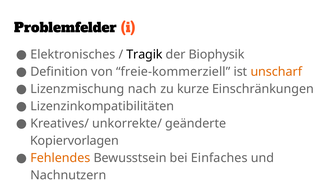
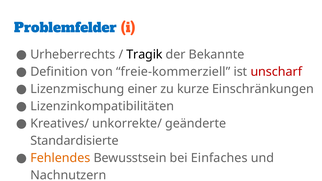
Problemfelder colour: black -> blue (65, 28)
Elektronisches: Elektronisches -> Urheberrechts (73, 54)
Biophysik: Biophysik -> Bekannte (217, 54)
unscharf colour: orange -> red (276, 72)
nach: nach -> einer (142, 89)
Kopiervorlagen: Kopiervorlagen -> Standardisierte (74, 141)
